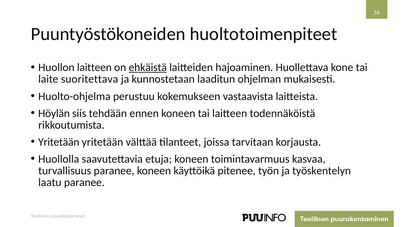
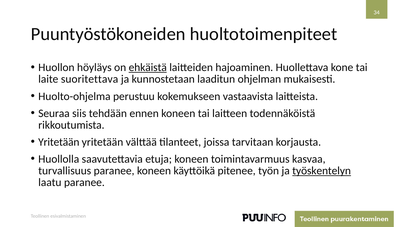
Huollon laitteen: laitteen -> höyläys (94, 68)
Höylän: Höylän -> Seuraa (54, 113)
työskentelyn underline: none -> present (322, 171)
